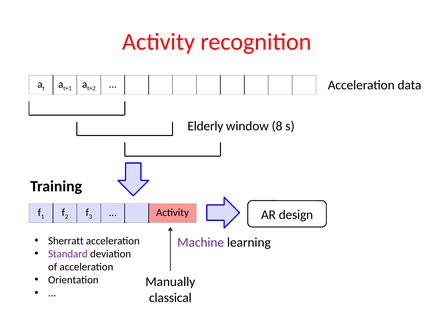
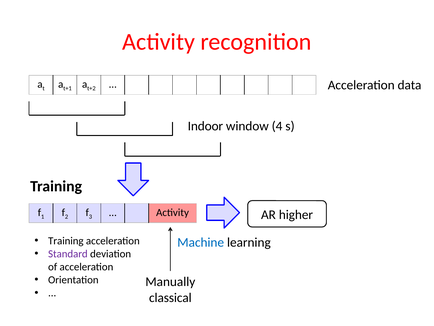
Elderly: Elderly -> Indoor (205, 126)
8: 8 -> 4 (277, 126)
design: design -> higher (296, 214)
Sherratt: Sherratt -> Training (66, 240)
Machine colour: purple -> blue (201, 242)
